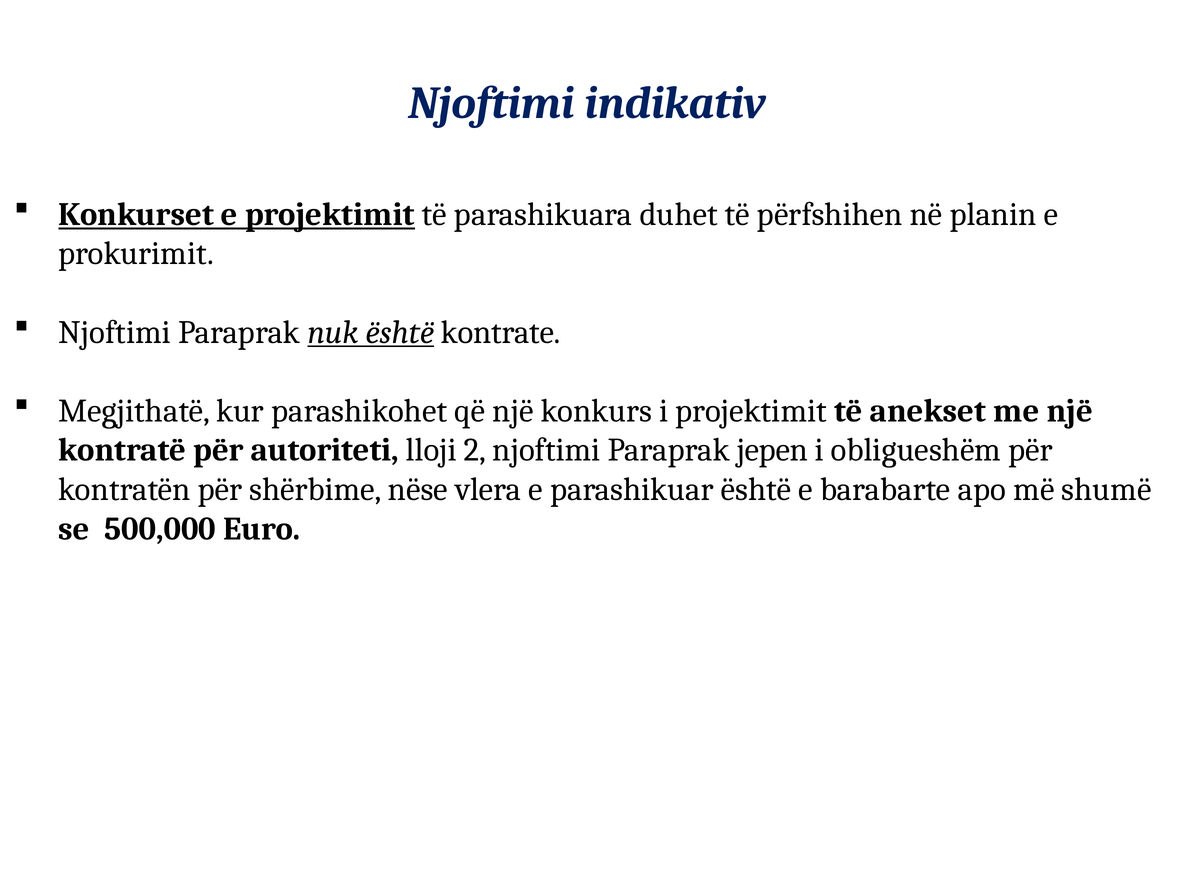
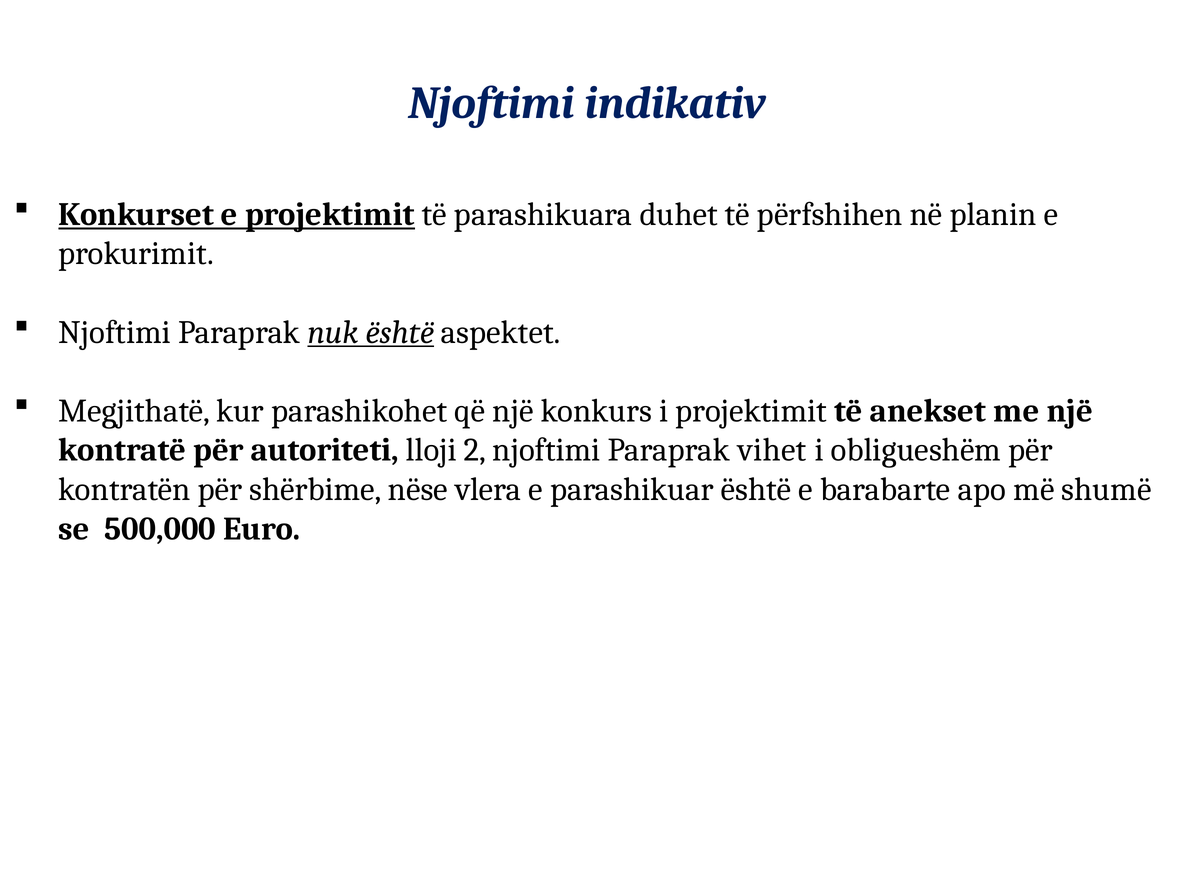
kontrate: kontrate -> aspektet (501, 332)
jepen: jepen -> vihet (772, 450)
